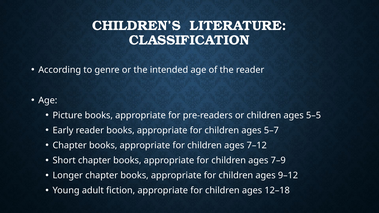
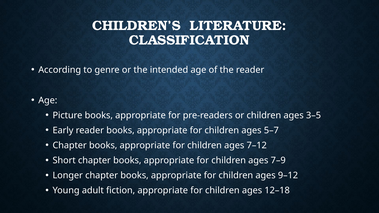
5–5: 5–5 -> 3–5 (313, 116)
